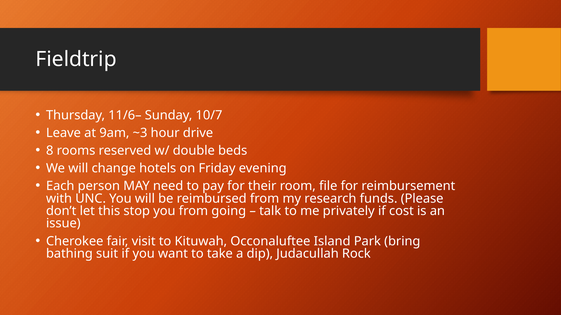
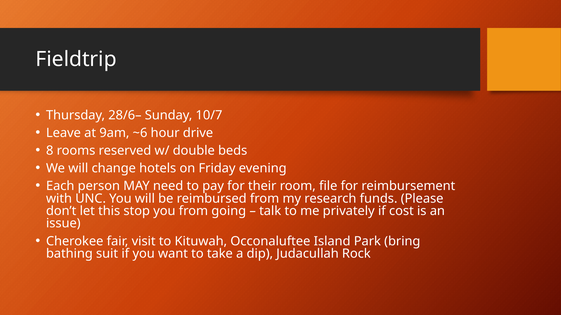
11/6–: 11/6– -> 28/6– (125, 115)
~3: ~3 -> ~6 (140, 133)
